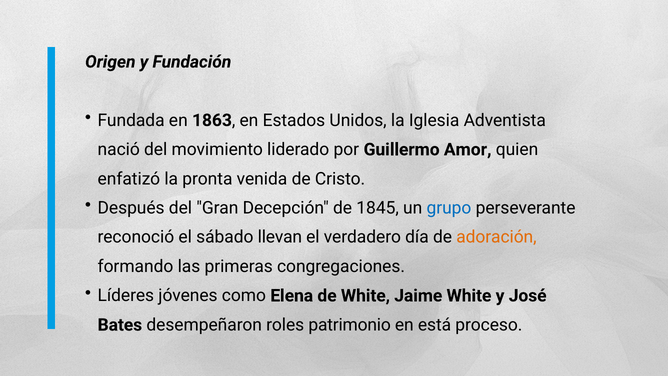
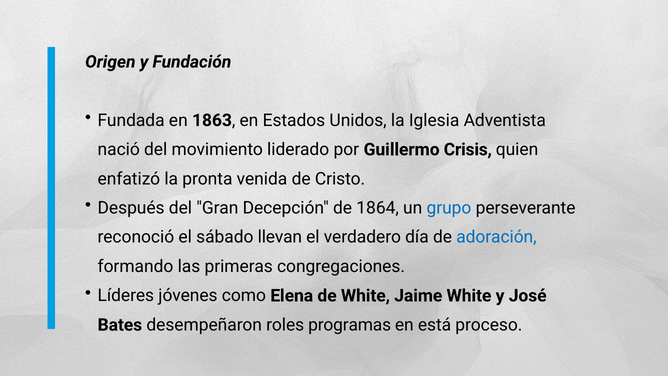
Amor: Amor -> Crisis (468, 149)
1845: 1845 -> 1864 (378, 208)
adoración colour: orange -> blue (496, 237)
patrimonio: patrimonio -> programas (350, 325)
